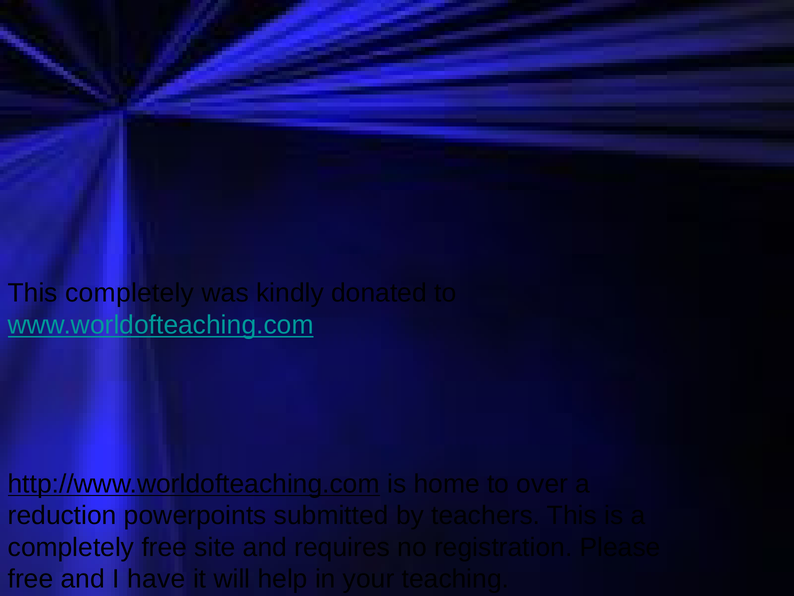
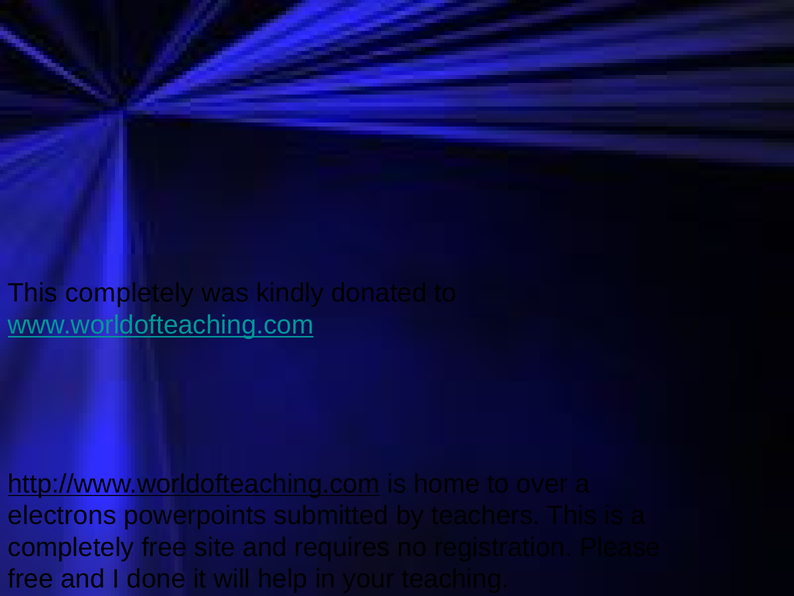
reduction: reduction -> electrons (62, 515)
have: have -> done (156, 579)
